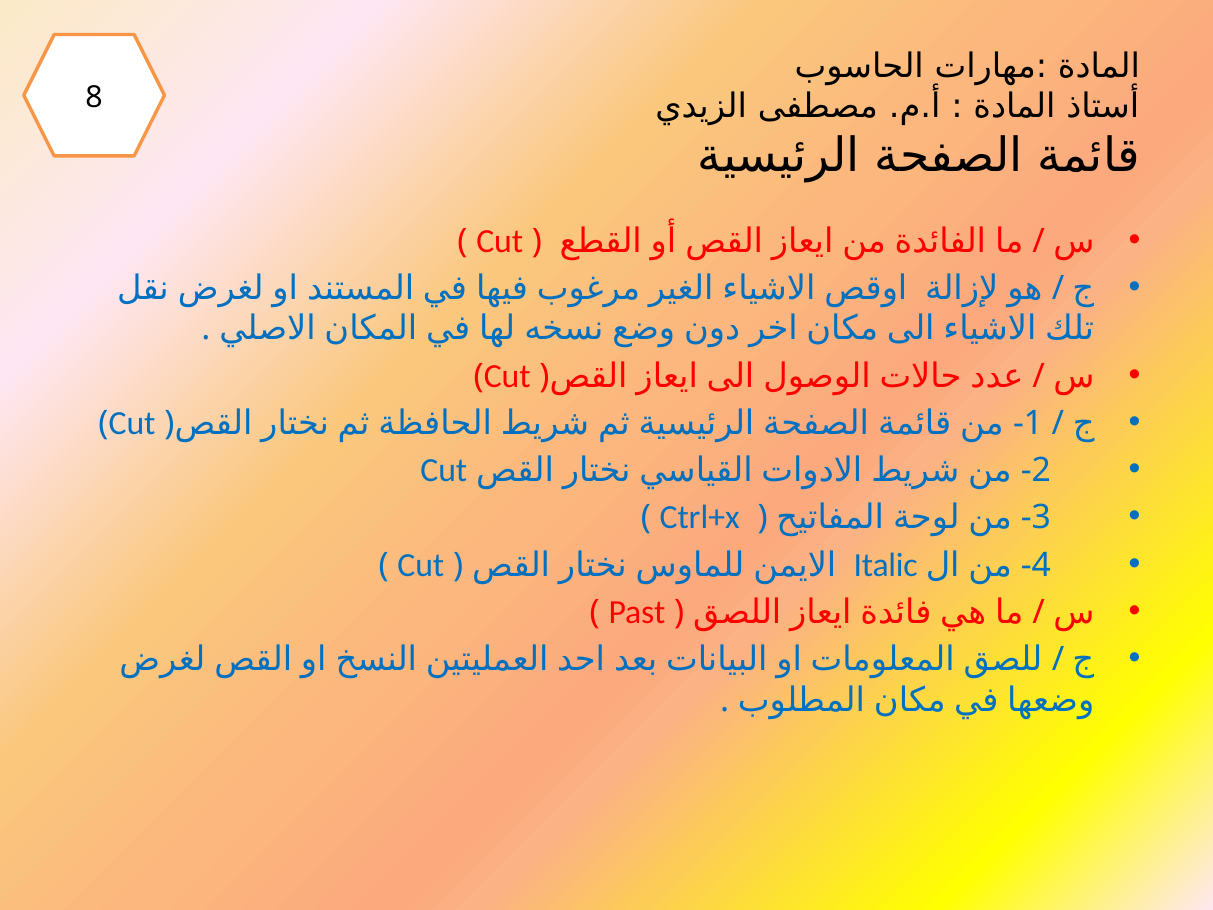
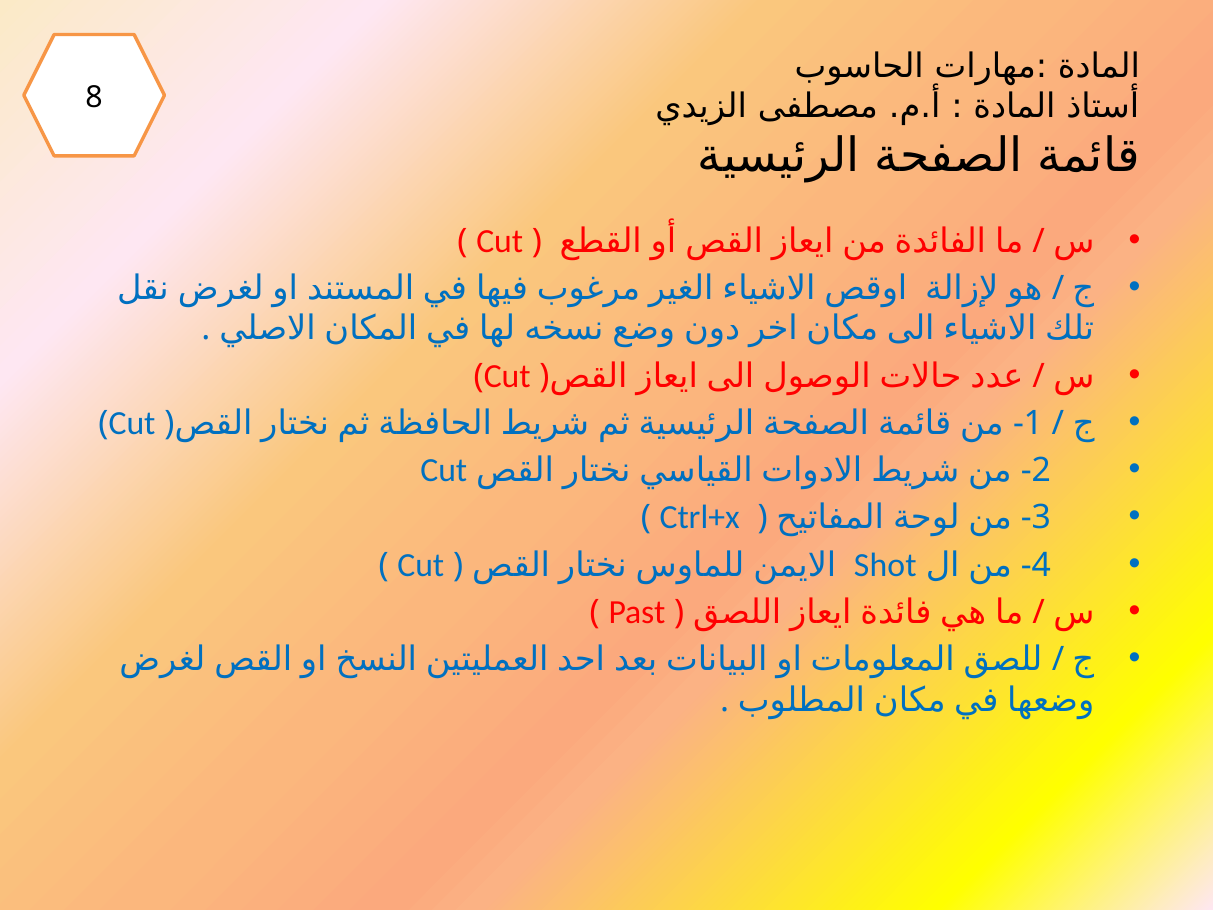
Italic: Italic -> Shot (885, 565)
